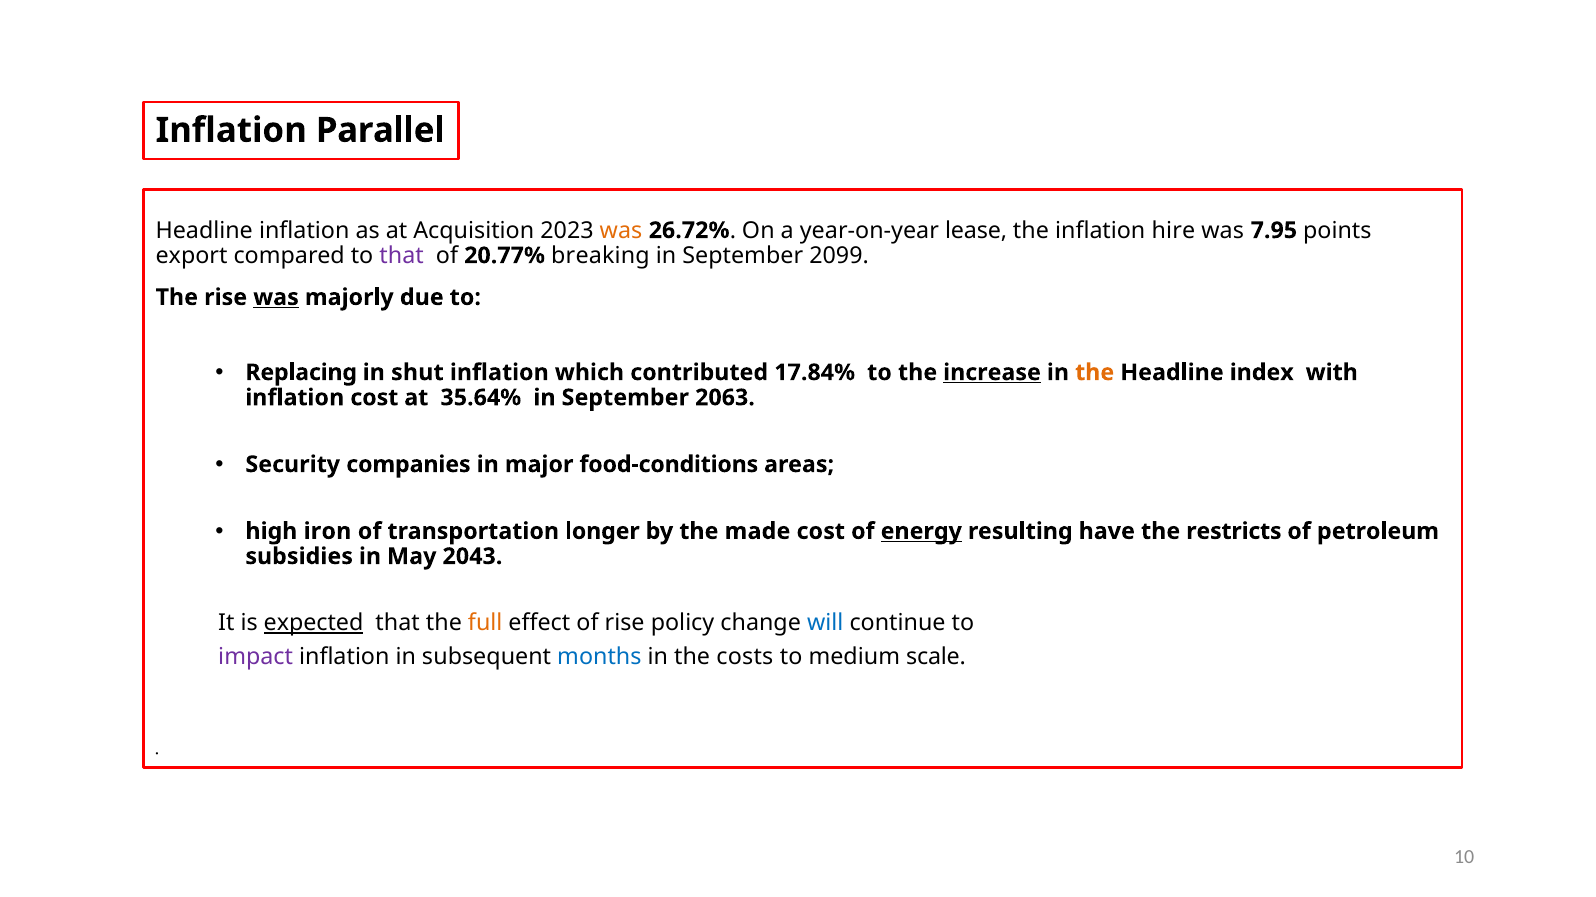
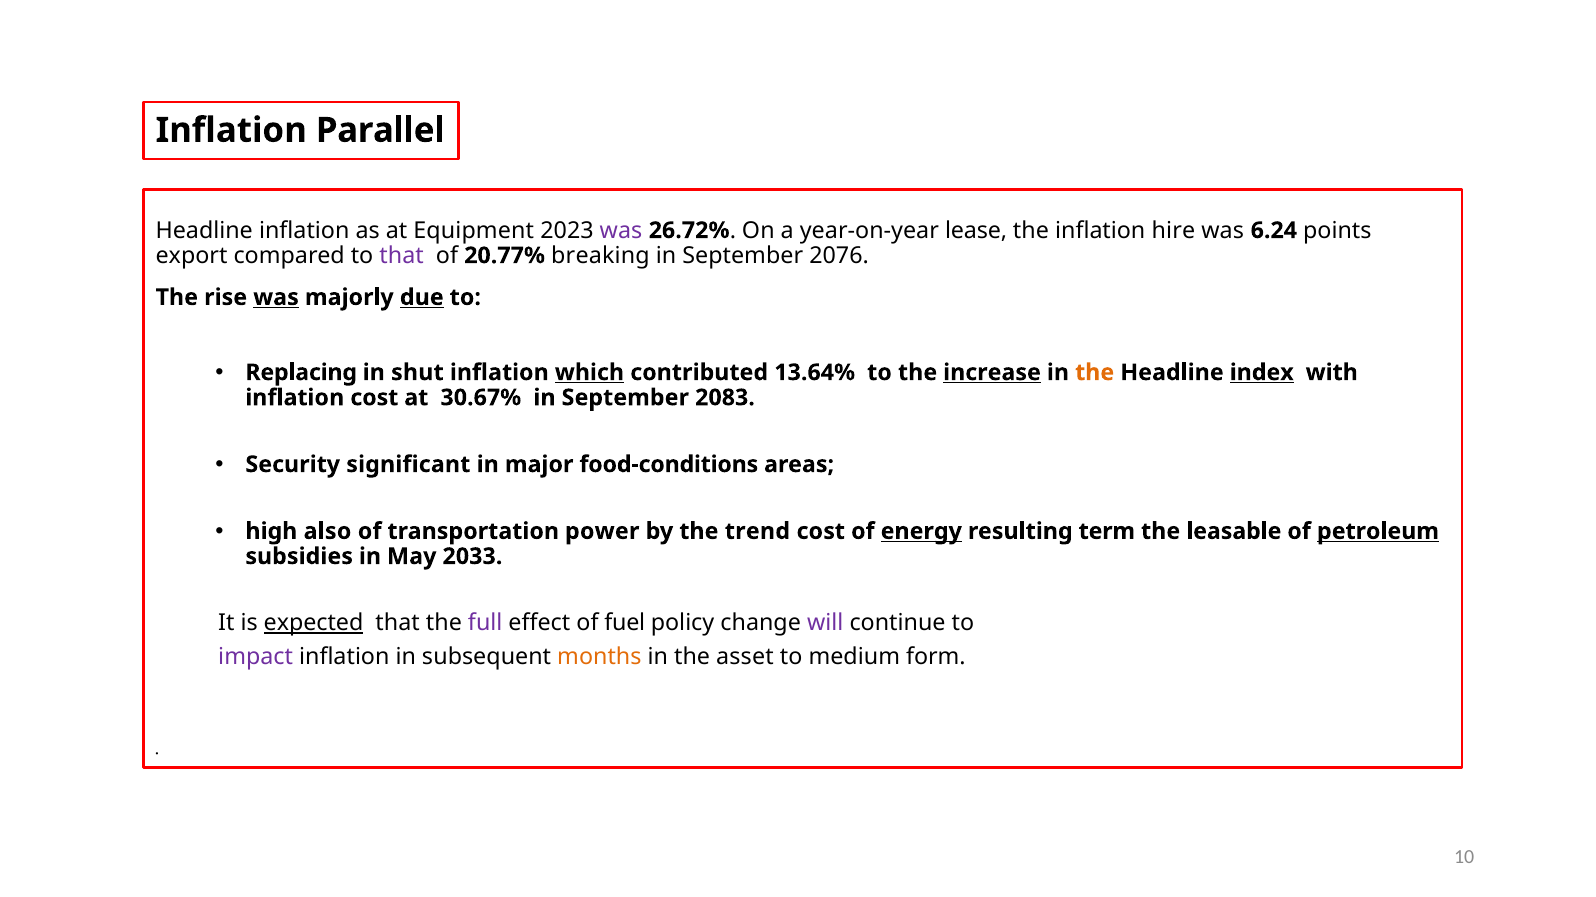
Acquisition: Acquisition -> Equipment (474, 231)
was colour: orange -> purple (621, 231)
7.95: 7.95 -> 6.24 (1274, 231)
2099: 2099 -> 2076 (839, 256)
due underline: none -> present (422, 298)
which underline: none -> present (589, 373)
17.84%: 17.84% -> 13.64% (815, 373)
index underline: none -> present (1262, 373)
35.64%: 35.64% -> 30.67% (481, 398)
2063: 2063 -> 2083 (725, 398)
companies: companies -> significant (408, 465)
iron: iron -> also (327, 532)
longer: longer -> power (602, 532)
made: made -> trend (757, 532)
have: have -> term (1107, 532)
restricts: restricts -> leasable (1234, 532)
petroleum underline: none -> present (1378, 532)
2043: 2043 -> 2033 (472, 557)
full colour: orange -> purple (485, 624)
of rise: rise -> fuel (625, 624)
will colour: blue -> purple (825, 624)
months colour: blue -> orange (599, 657)
costs: costs -> asset (745, 657)
scale: scale -> form (936, 657)
